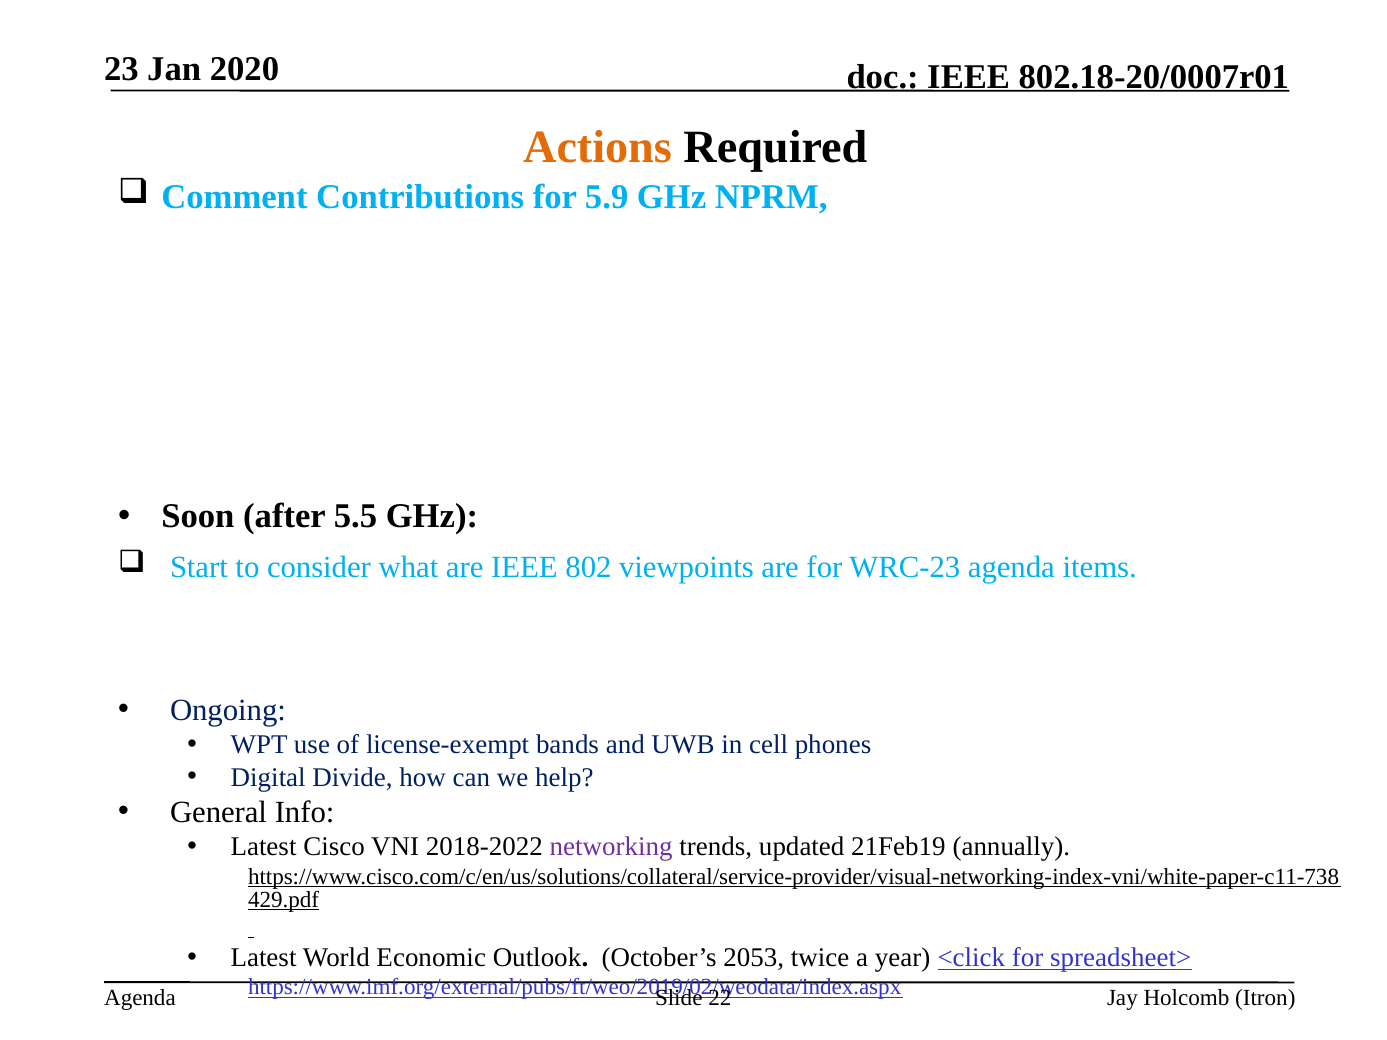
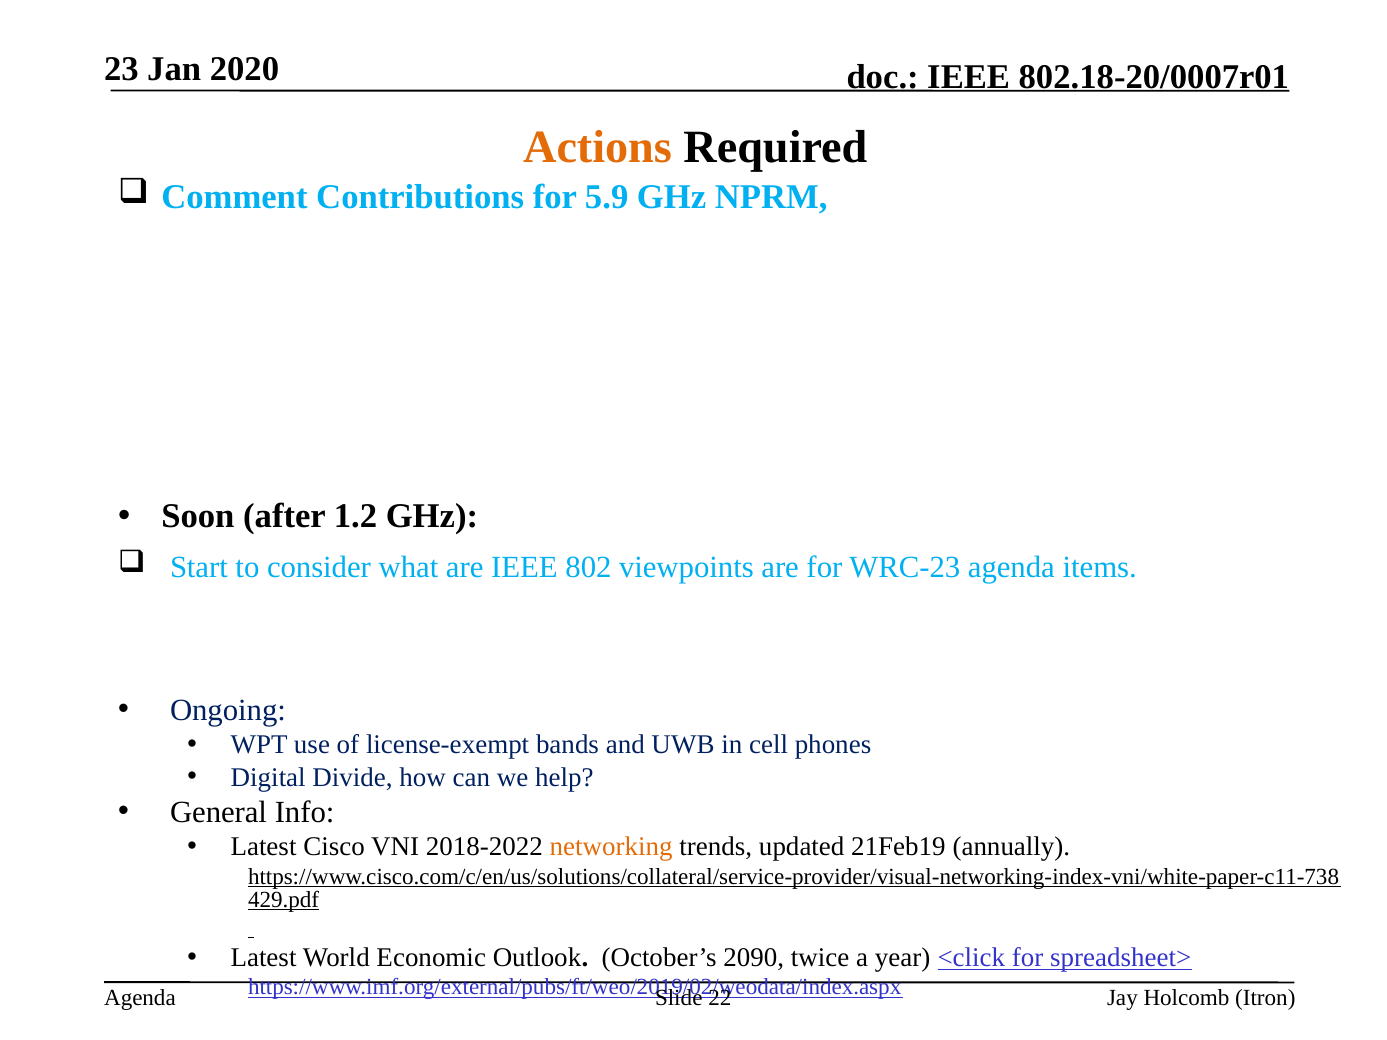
5.5: 5.5 -> 1.2 (355, 517)
networking colour: purple -> orange (611, 847)
2053: 2053 -> 2090 (754, 958)
